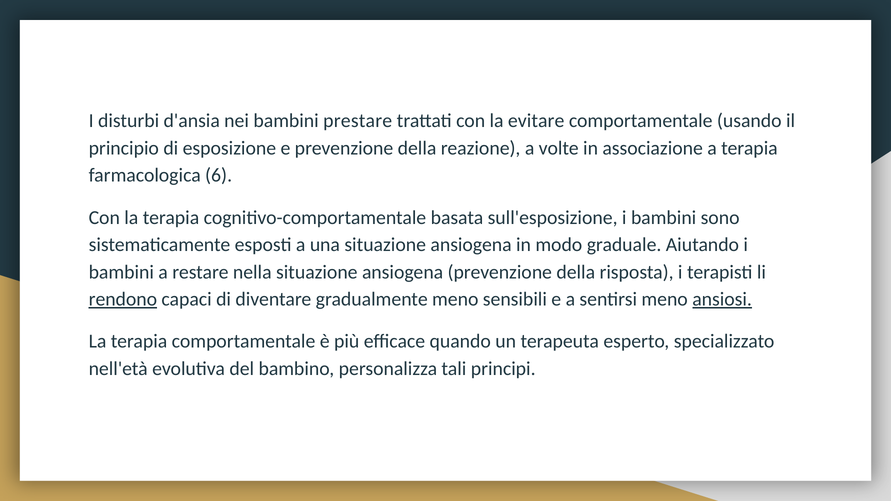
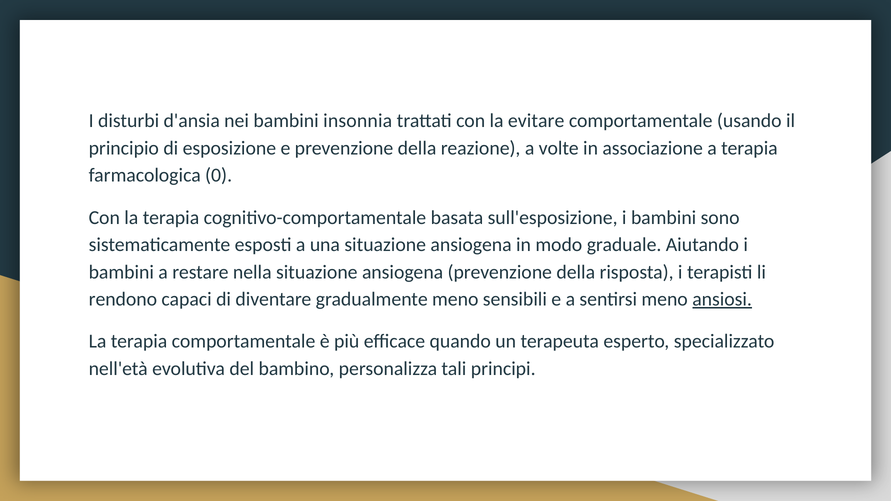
prestare: prestare -> insonnia (358, 121)
6: 6 -> 0 (219, 176)
rendono underline: present -> none (123, 299)
